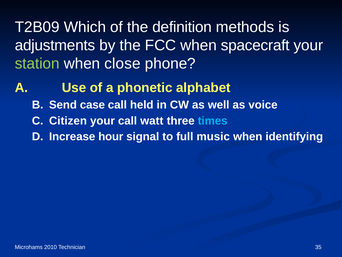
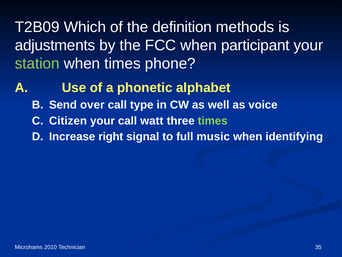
spacecraft: spacecraft -> participant (255, 45)
when close: close -> times (123, 63)
case: case -> over (92, 105)
held: held -> type (142, 105)
times colour: light blue -> light green (213, 121)
hour: hour -> right (111, 136)
